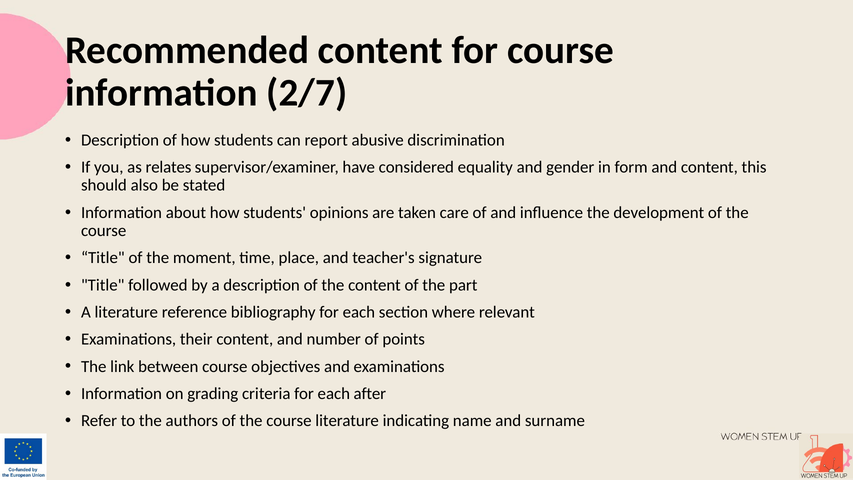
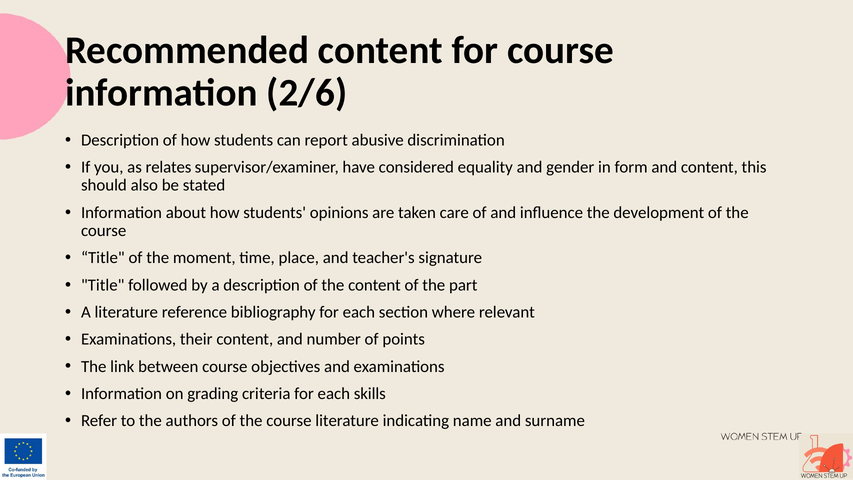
2/7: 2/7 -> 2/6 (307, 93)
after: after -> skills (370, 393)
